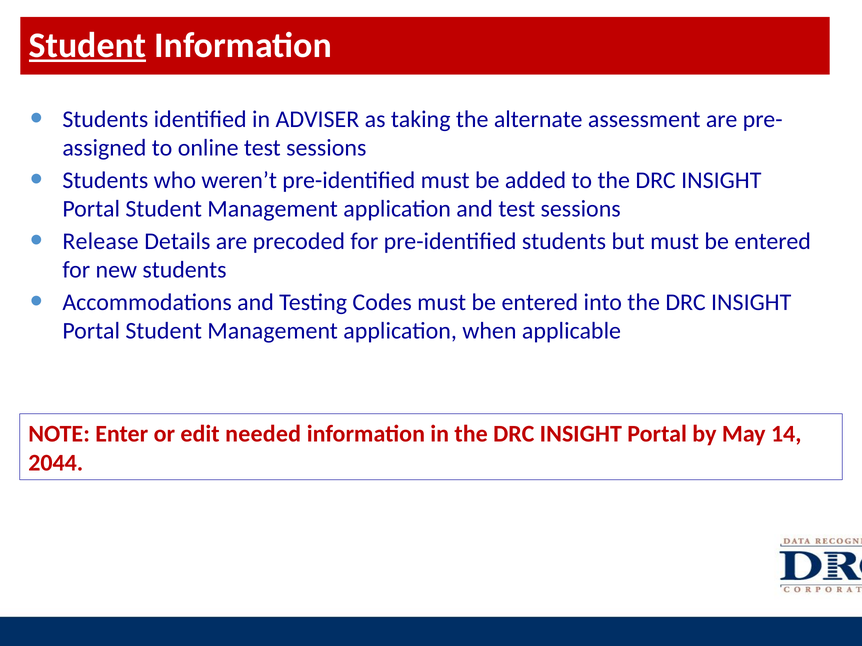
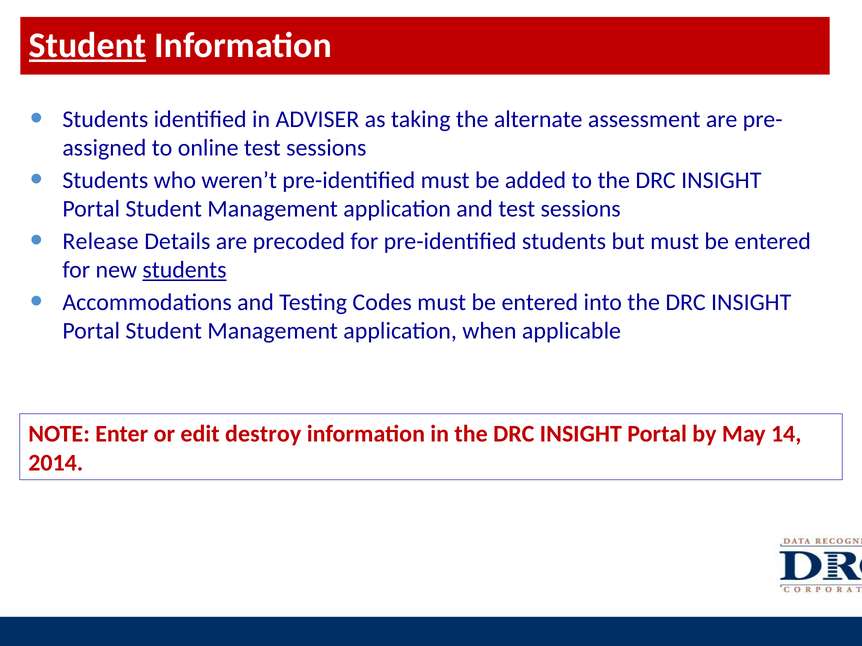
students underline: none -> present (185, 270)
needed: needed -> destroy (263, 434)
2044: 2044 -> 2014 (56, 463)
